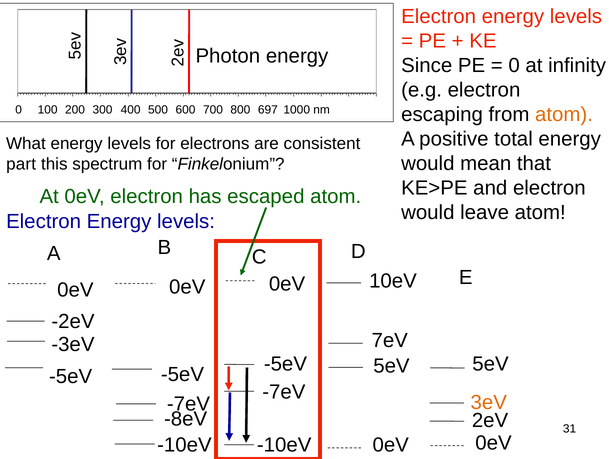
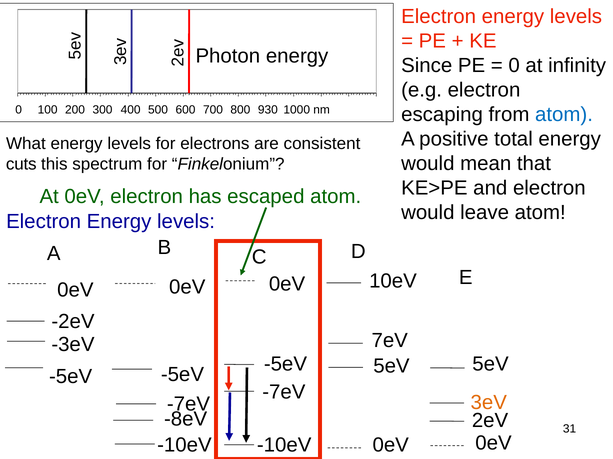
697: 697 -> 930 (268, 110)
atom colour: orange -> blue (564, 115)
part: part -> cuts (21, 164)
